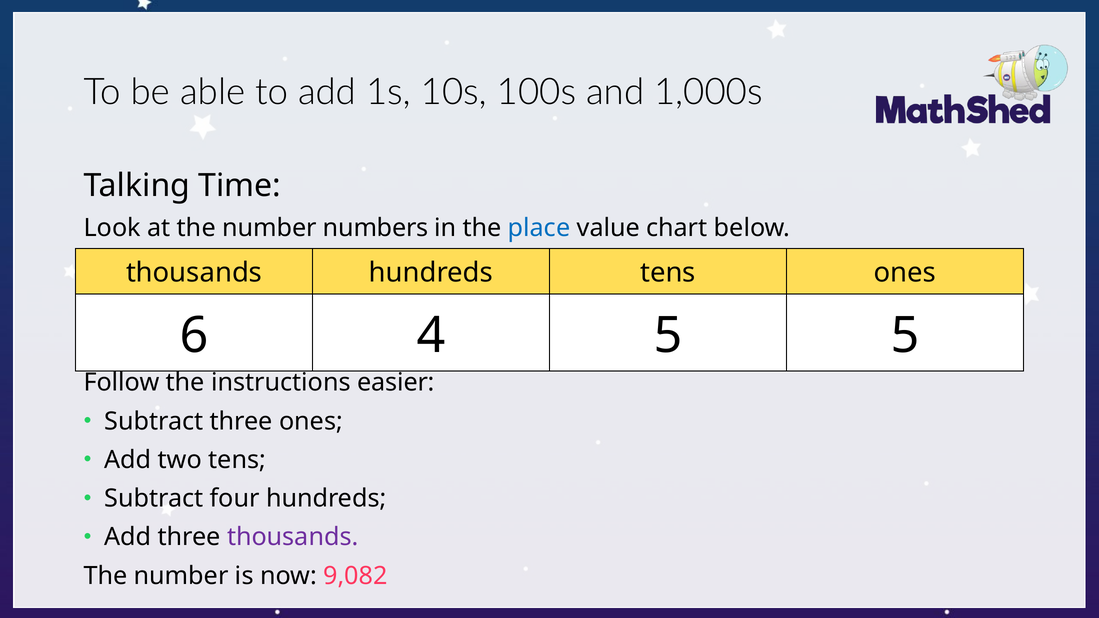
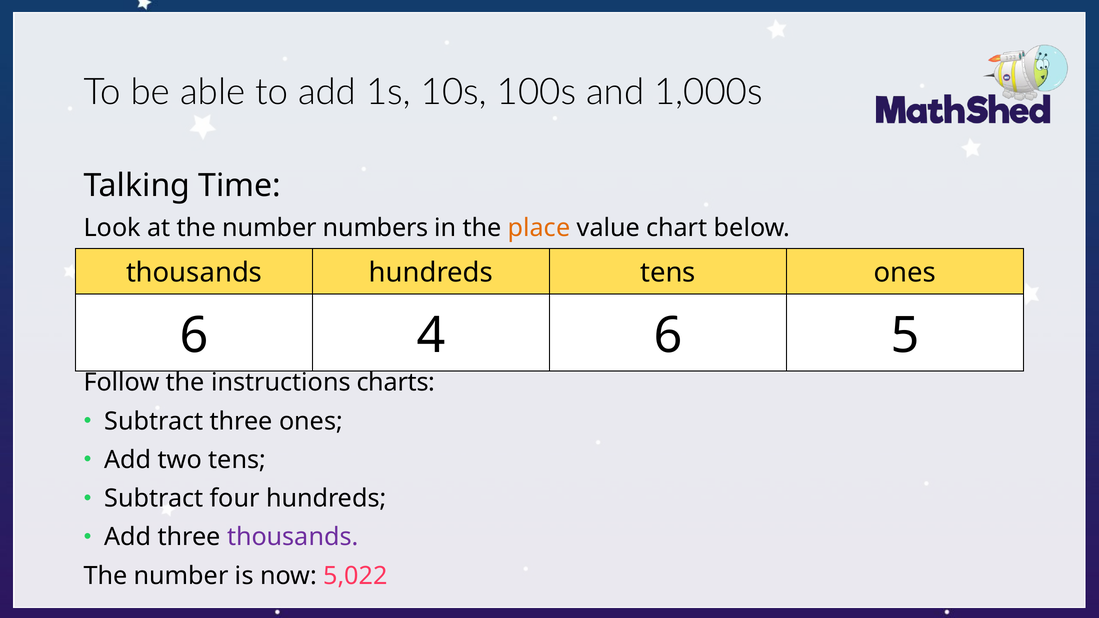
place colour: blue -> orange (539, 228)
4 5: 5 -> 6 (668, 336)
easier: easier -> charts (396, 383)
9,082: 9,082 -> 5,022 (356, 576)
